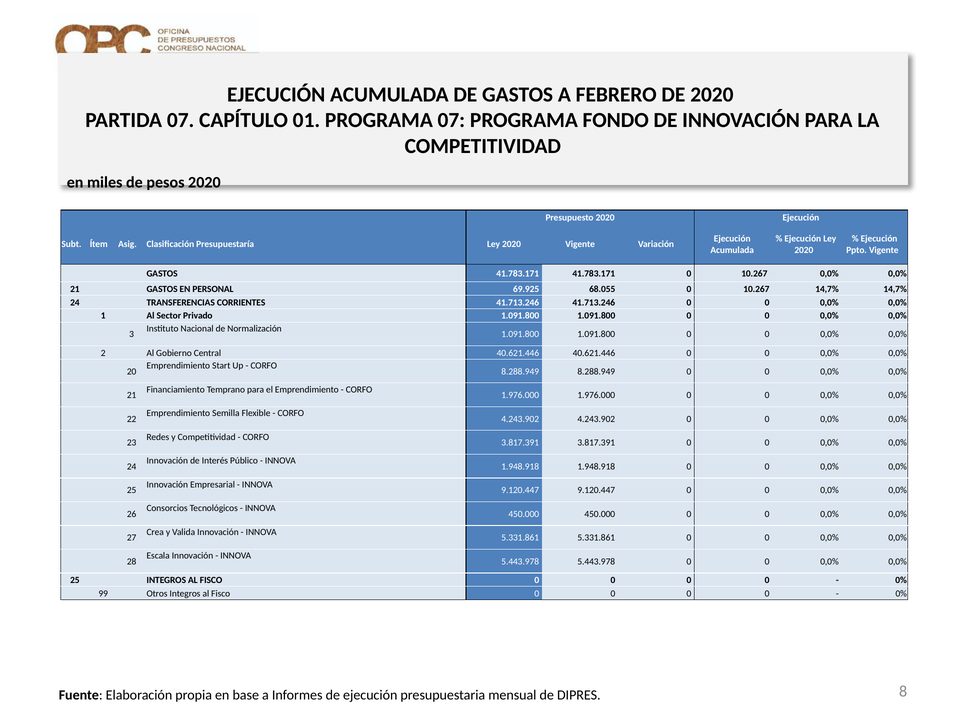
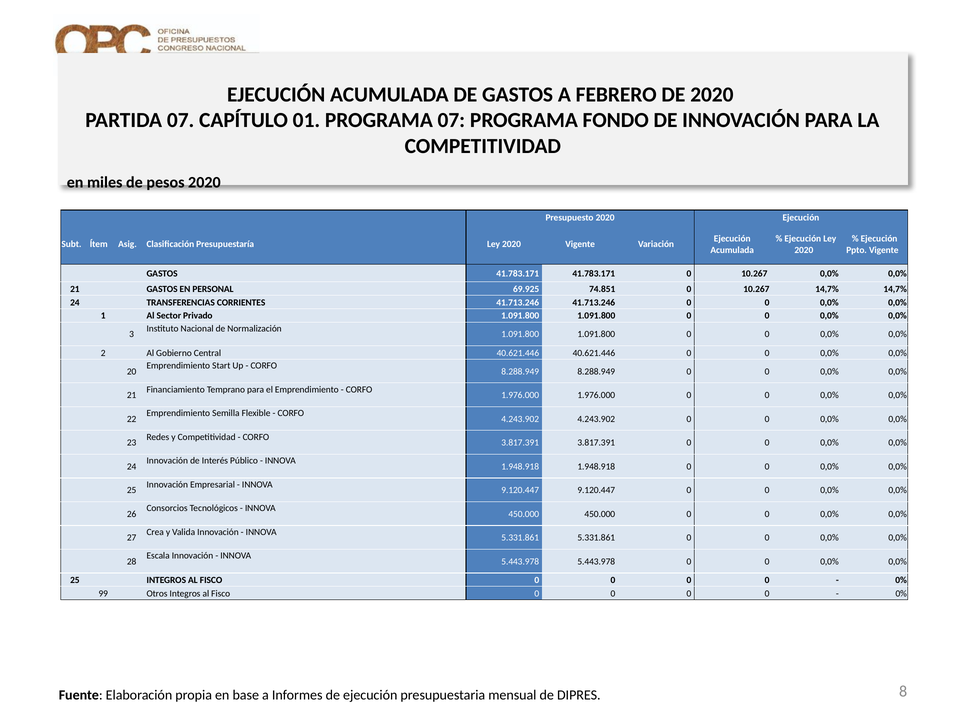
68.055: 68.055 -> 74.851 (602, 289)
